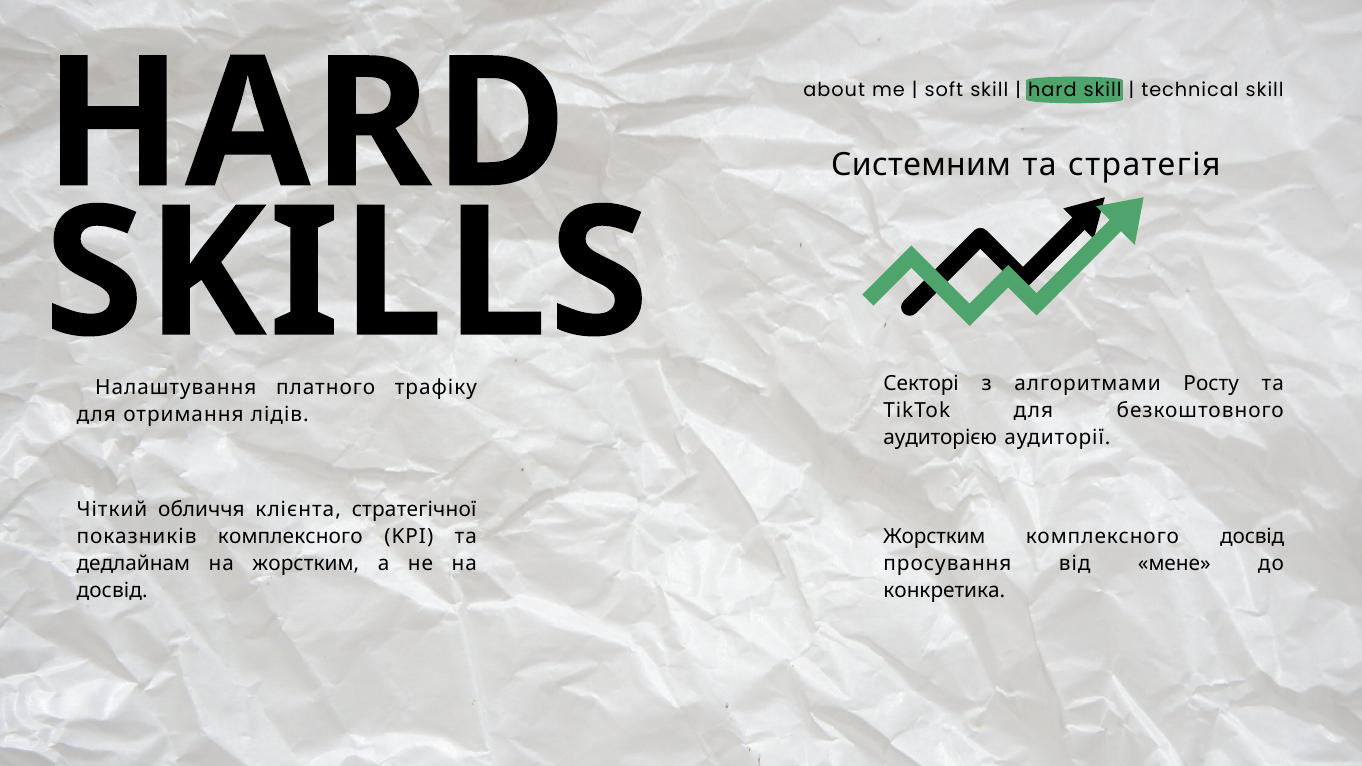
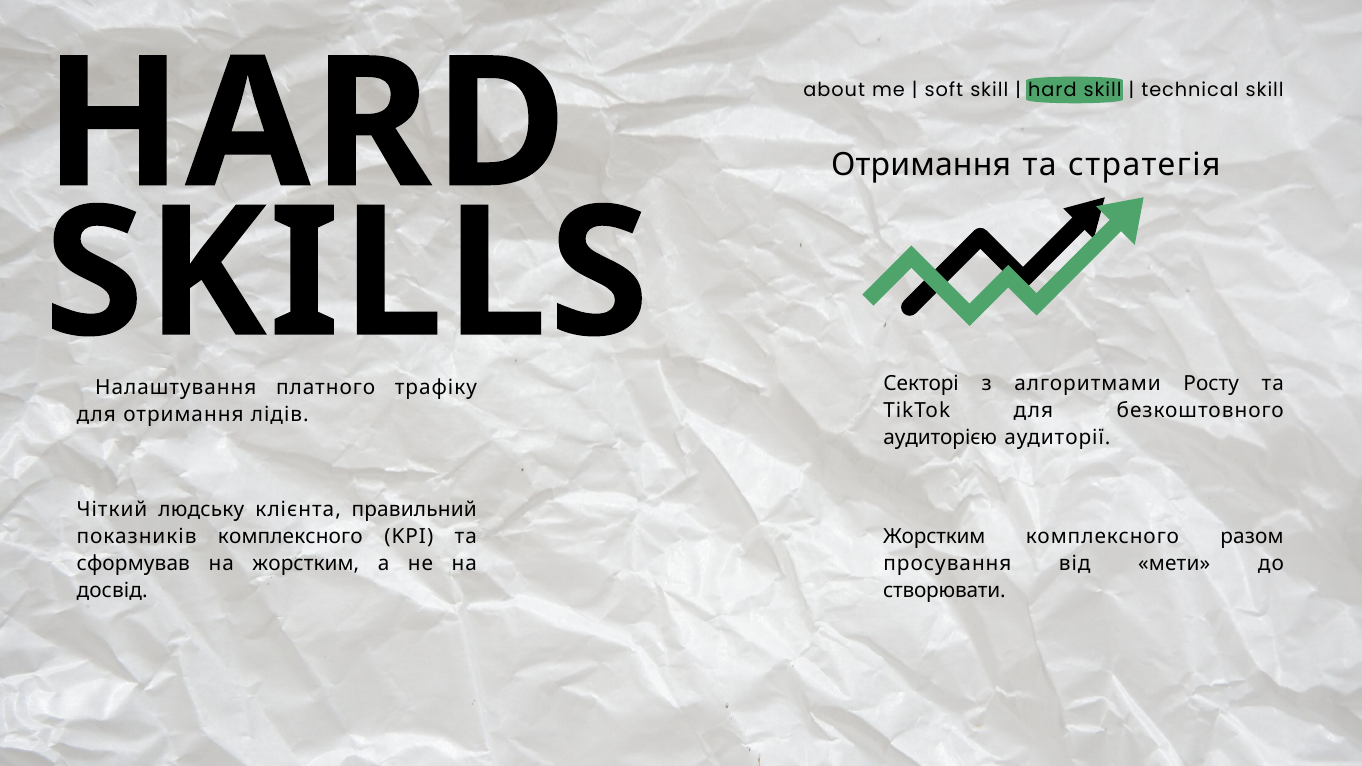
Системним: Системним -> Отримання (921, 165)
обличчя: обличчя -> людську (201, 510)
стратегічної: стратегічної -> правильний (414, 510)
комплексного досвід: досвід -> разом (1252, 537)
дедлайнам: дедлайнам -> сформував (133, 564)
мене: мене -> мети (1174, 564)
конкретика: конкретика -> створювати (944, 591)
